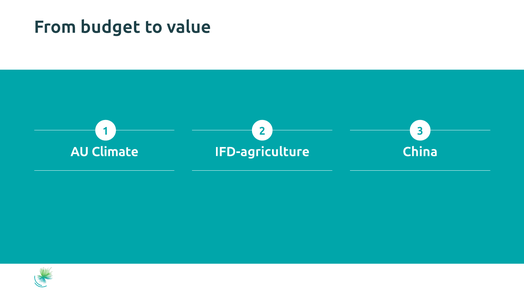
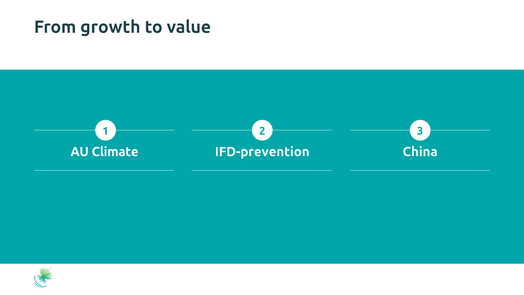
budget: budget -> growth (110, 27)
IFD-agriculture: IFD-agriculture -> IFD-prevention (262, 152)
